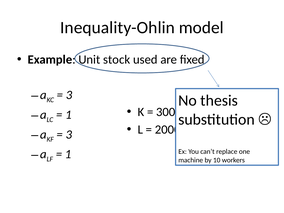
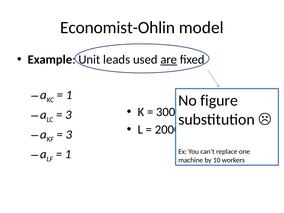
Inequality-Ohlin: Inequality-Ohlin -> Economist-Ohlin (118, 27)
stock: stock -> leads (117, 60)
are underline: none -> present (169, 60)
3: 3 -> 1 (69, 95)
thesis: thesis -> figure (219, 101)
1: 1 -> 3 (68, 115)
